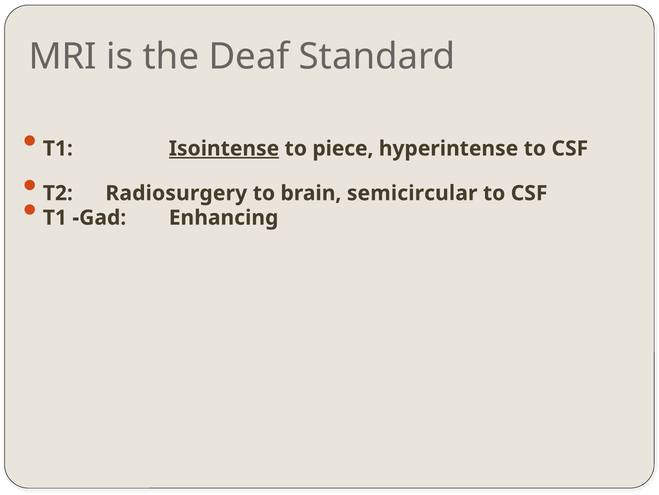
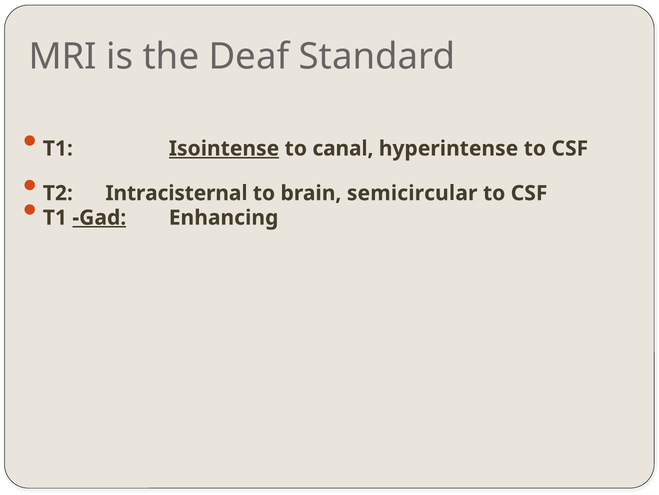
piece: piece -> canal (343, 148)
Radiosurgery: Radiosurgery -> Intracisternal (176, 193)
Gad underline: none -> present (99, 217)
